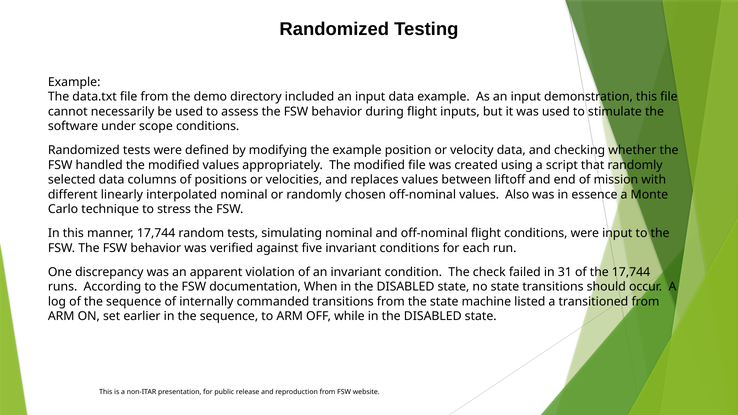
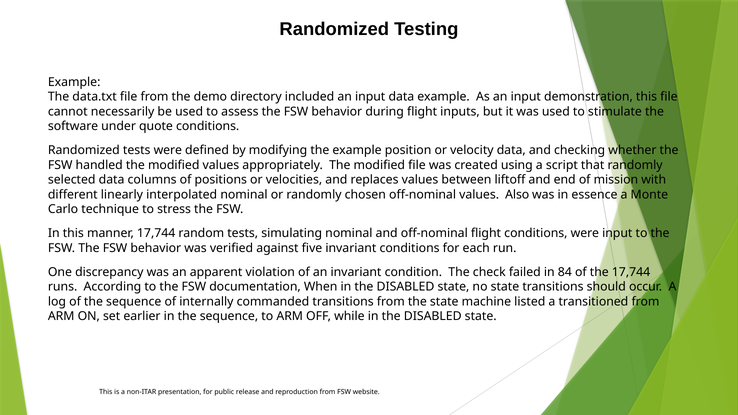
scope: scope -> quote (156, 126)
31: 31 -> 84 (565, 272)
